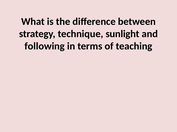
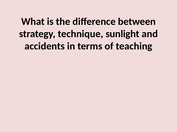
following: following -> accidents (45, 46)
